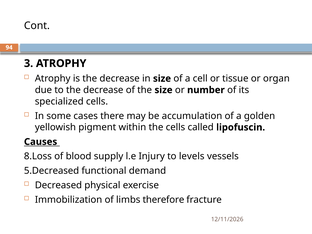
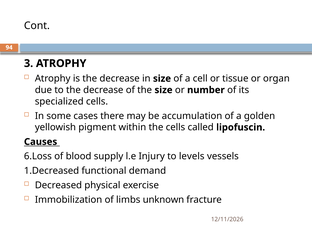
8.Loss: 8.Loss -> 6.Loss (38, 156)
5.Decreased: 5.Decreased -> 1.Decreased (52, 171)
therefore: therefore -> unknown (163, 200)
